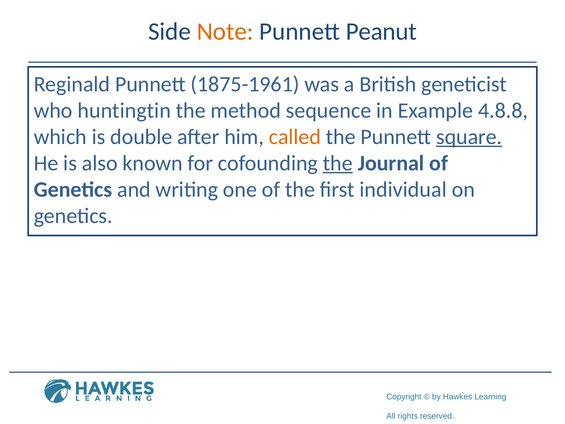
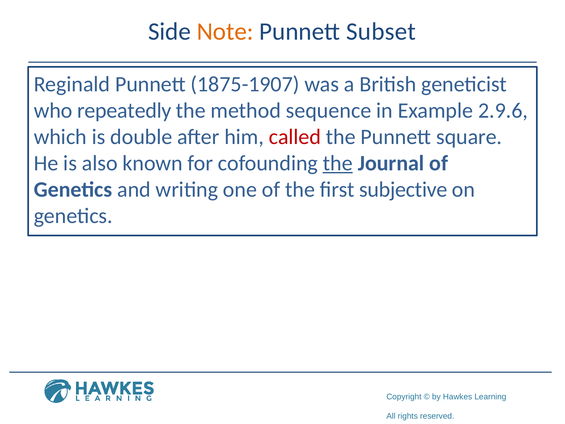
Peanut: Peanut -> Subset (381, 31)
1875-1961: 1875-1961 -> 1875-1907 (245, 84)
huntingtin: huntingtin -> repeatedly (124, 111)
4.8.8: 4.8.8 -> 2.9.6 (503, 111)
called colour: orange -> red (295, 137)
square underline: present -> none (469, 137)
individual: individual -> subjective (403, 190)
